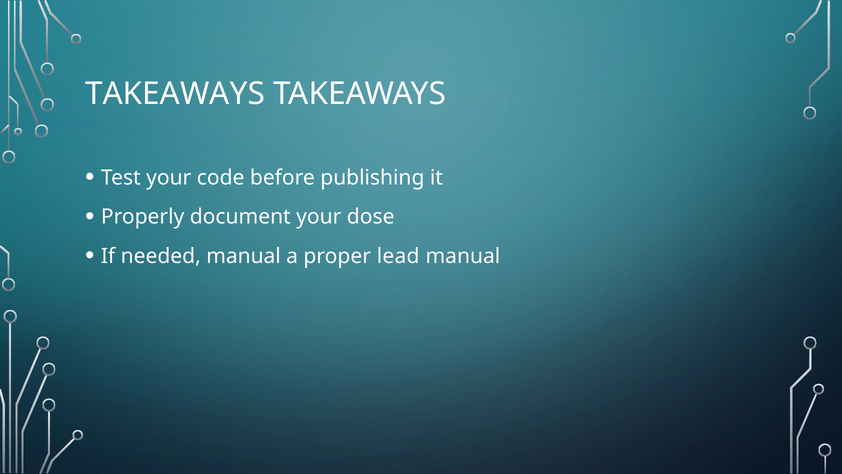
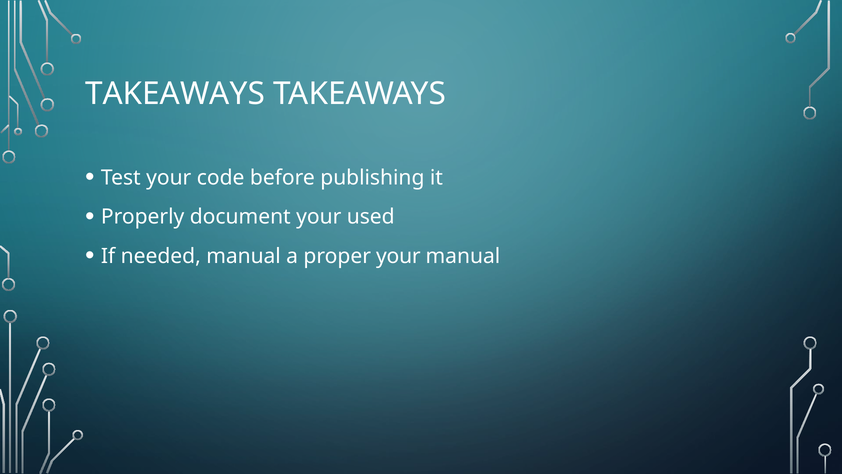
dose: dose -> used (371, 217)
proper lead: lead -> your (398, 256)
